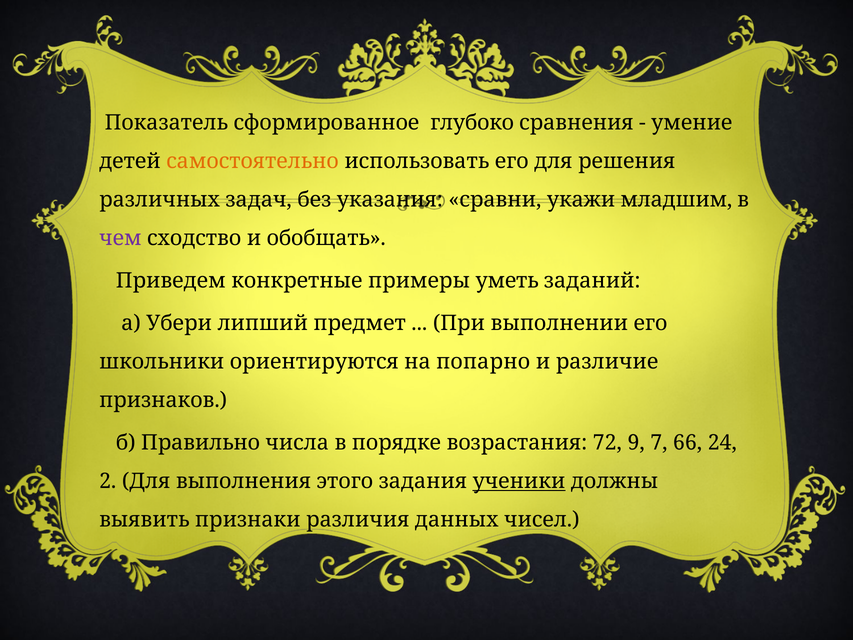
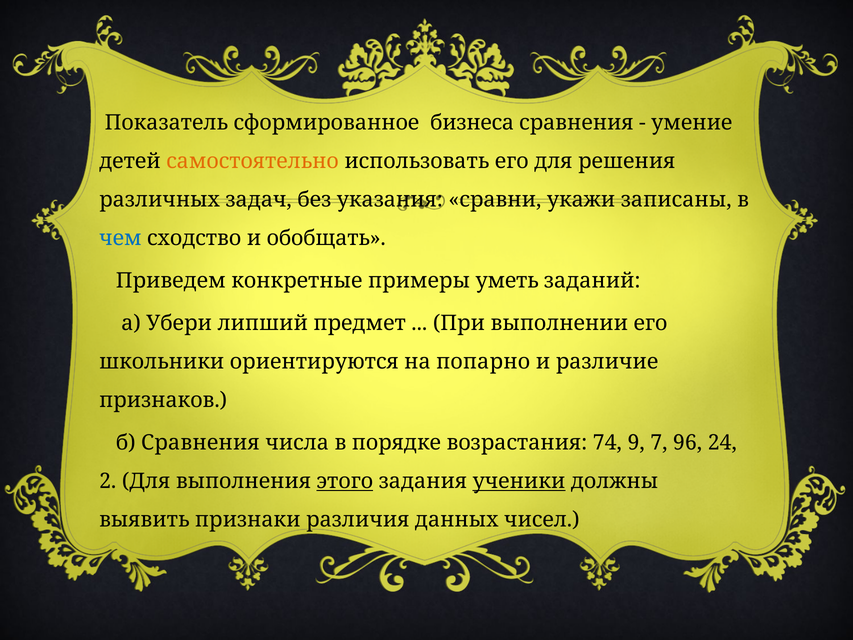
глубоко: глубоко -> бизнеса (472, 123)
младшим: младшим -> записаны (676, 200)
чем colour: purple -> blue (120, 238)
б Правильно: Правильно -> Сравнения (200, 443)
72: 72 -> 74 (607, 443)
66: 66 -> 96 (688, 443)
этого underline: none -> present (345, 481)
